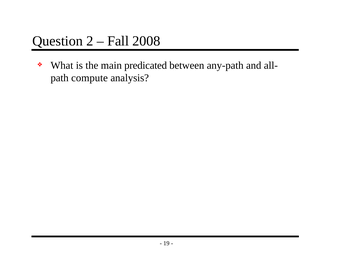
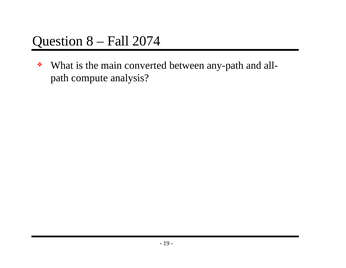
2: 2 -> 8 (90, 41)
2008: 2008 -> 2074 (146, 41)
predicated: predicated -> converted (146, 65)
